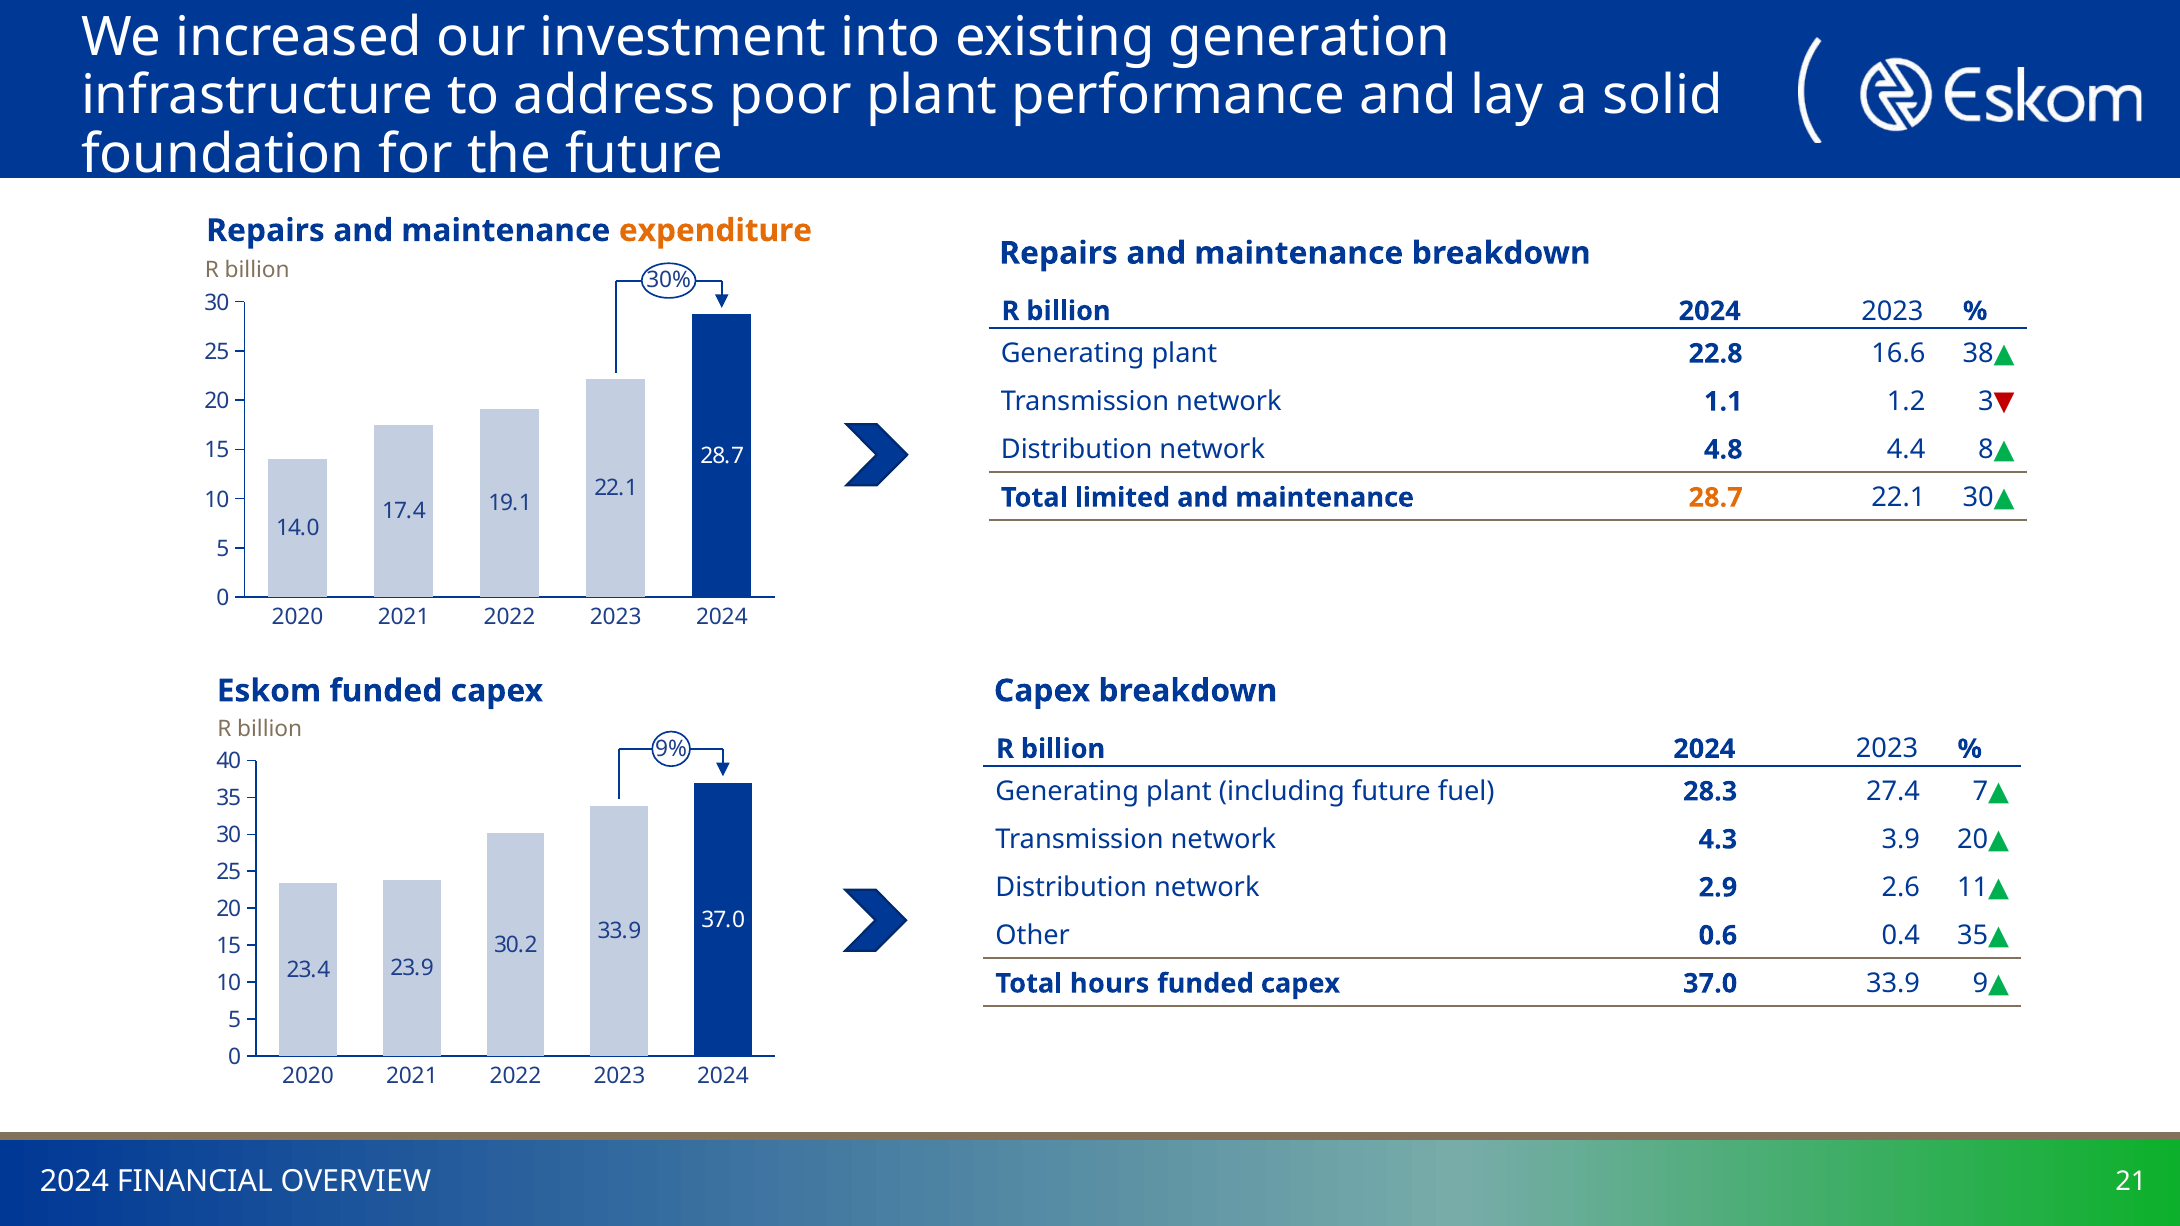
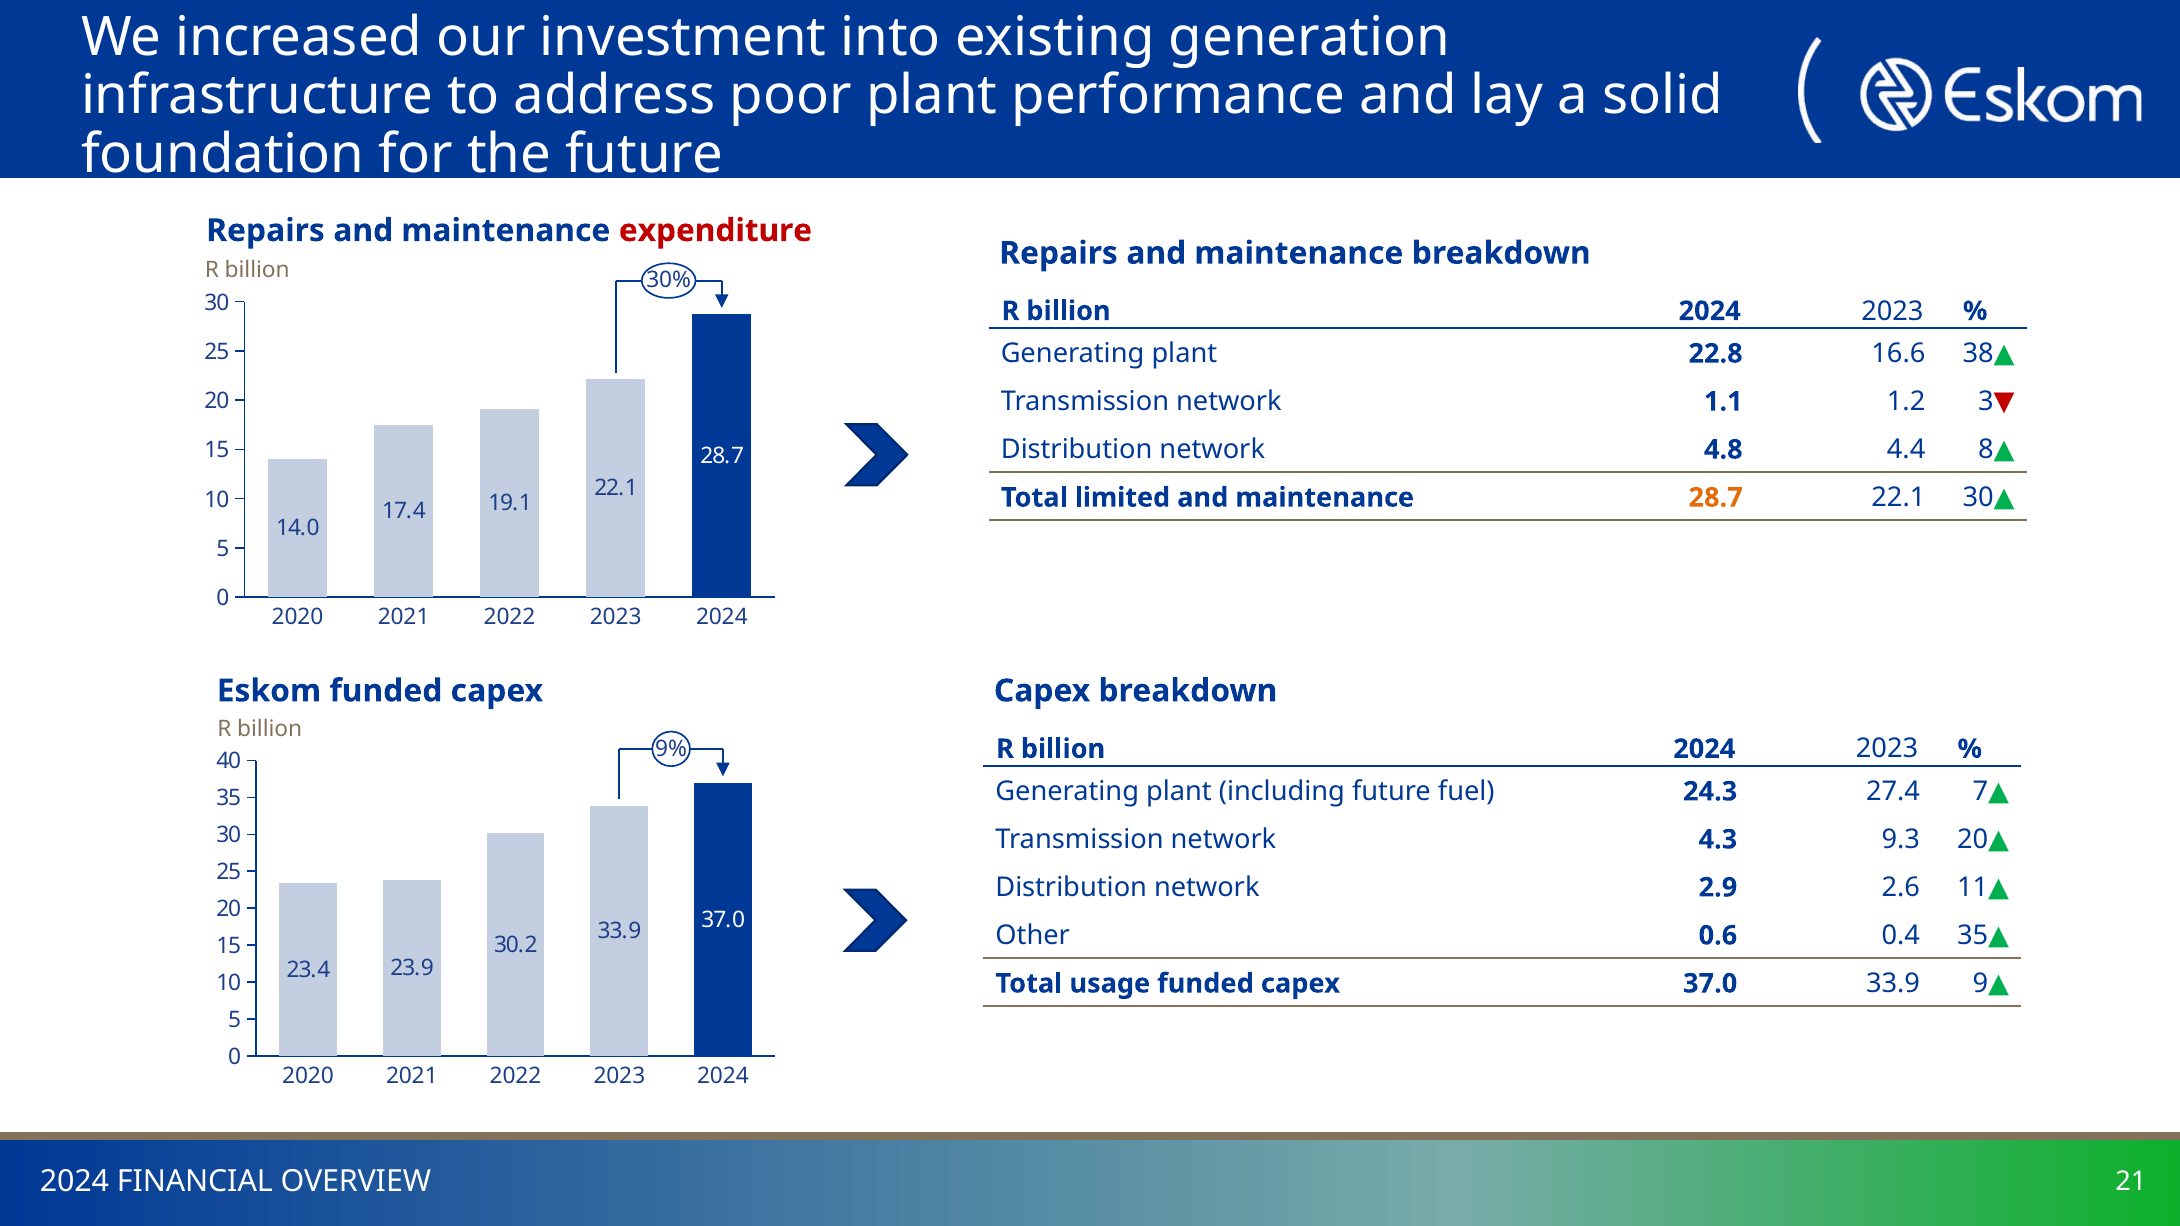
expenditure colour: orange -> red (715, 231)
28.3: 28.3 -> 24.3 (1710, 792)
3.9: 3.9 -> 9.3 (1901, 840)
hours: hours -> usage (1110, 984)
